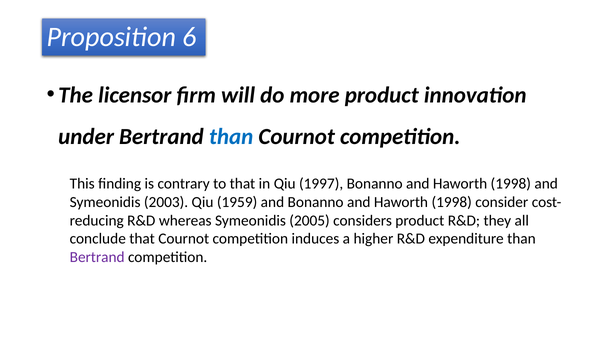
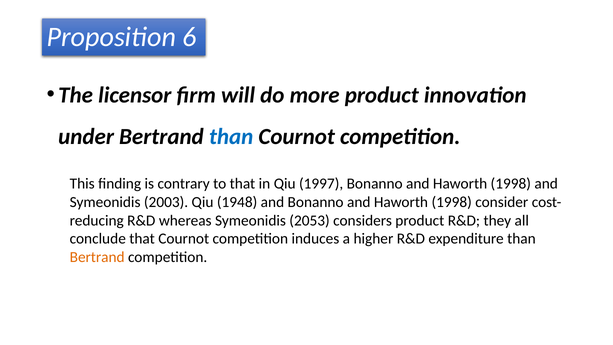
1959: 1959 -> 1948 (237, 202)
2005: 2005 -> 2053 (310, 220)
Bertrand colour: purple -> orange (97, 257)
